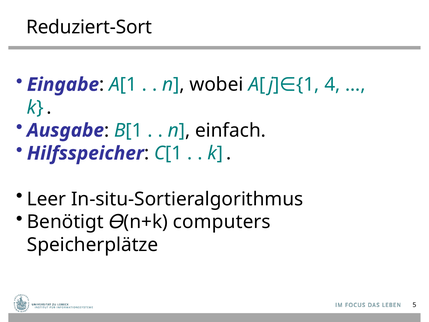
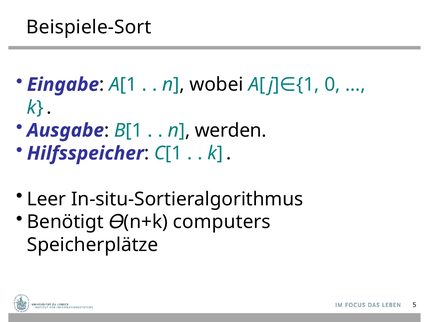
Reduziert-Sort: Reduziert-Sort -> Beispiele-Sort (89, 27)
4: 4 -> 0 (332, 85)
einfach: einfach -> werden (231, 130)
